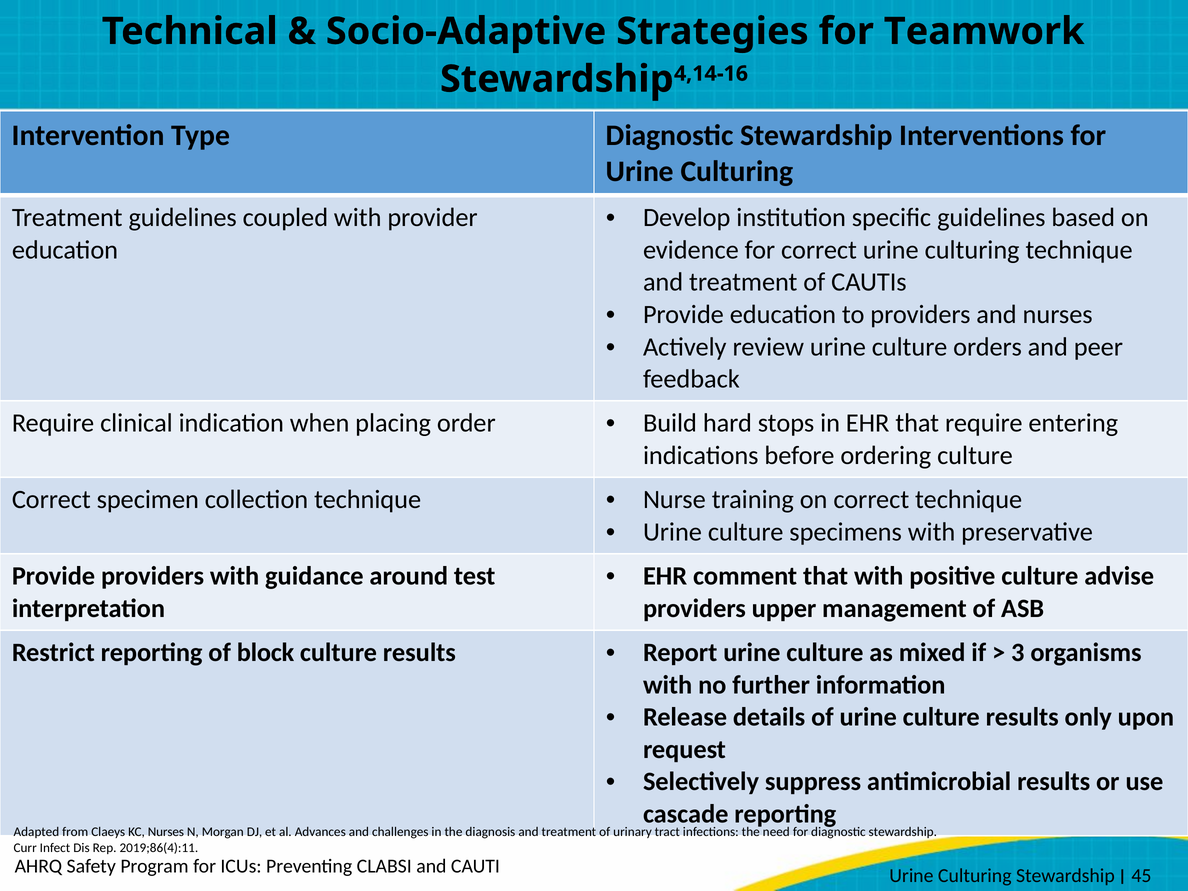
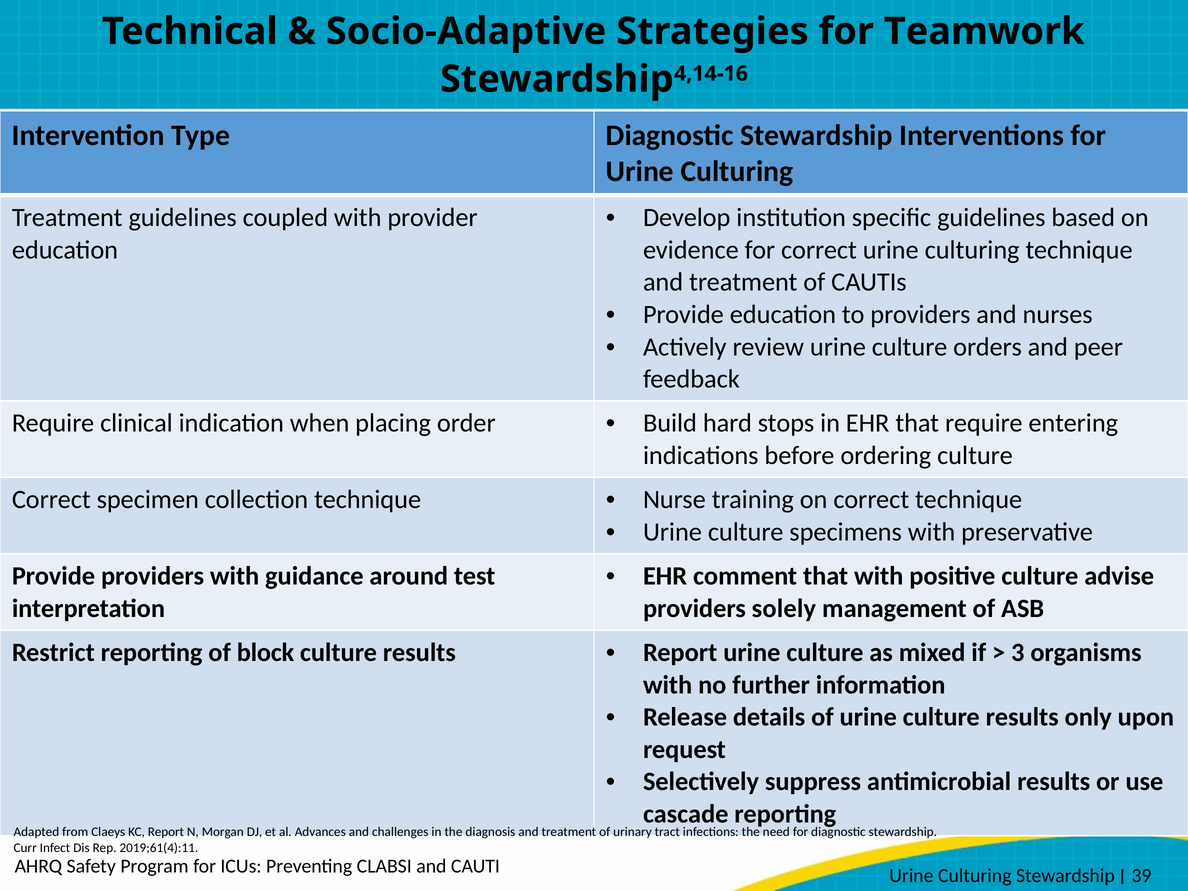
upper: upper -> solely (784, 608)
KC Nurses: Nurses -> Report (166, 832)
2019;86(4):11: 2019;86(4):11 -> 2019;61(4):11 (159, 848)
45: 45 -> 39 (1141, 875)
